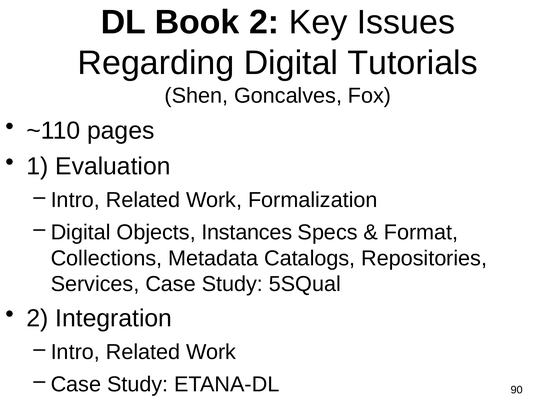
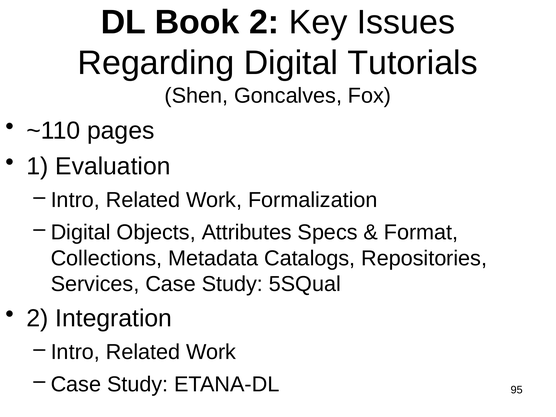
Instances: Instances -> Attributes (247, 232)
90: 90 -> 95 (517, 390)
